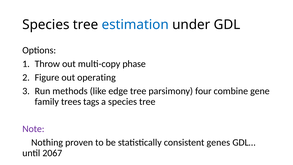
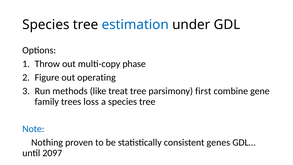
edge: edge -> treat (118, 91)
four: four -> first (203, 91)
tags: tags -> loss (91, 102)
Note colour: purple -> blue (33, 129)
2067: 2067 -> 2097 (52, 153)
